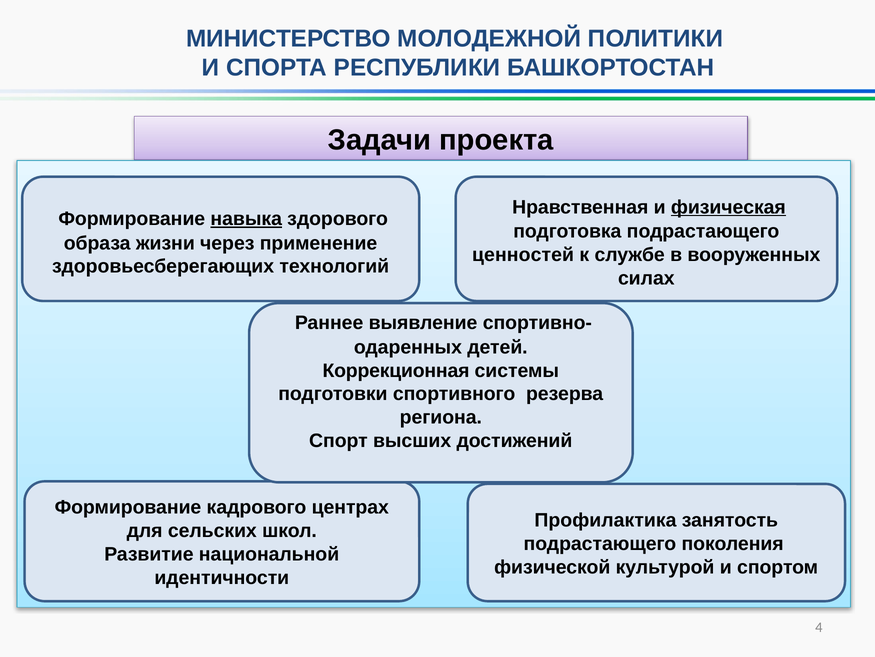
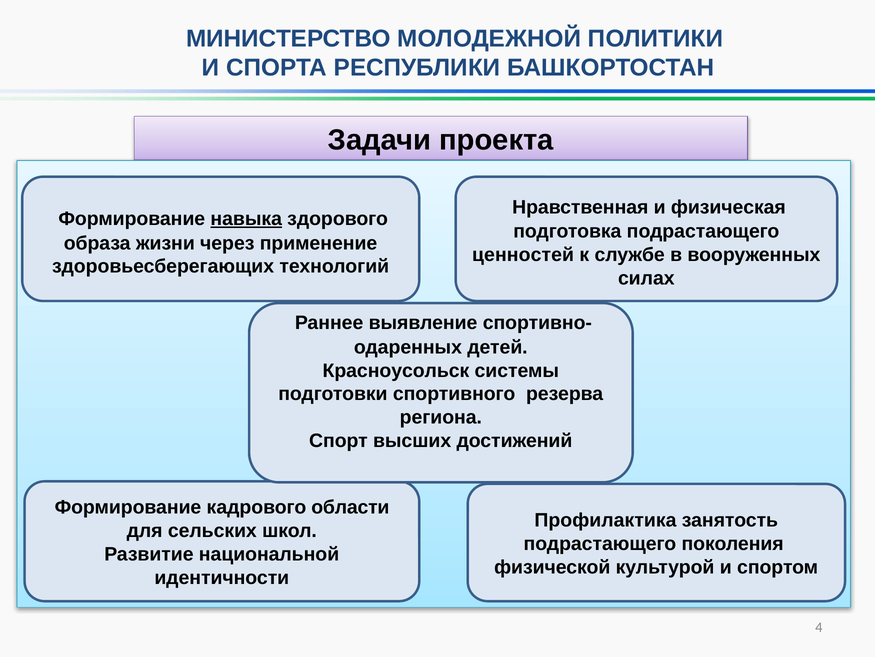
физическая underline: present -> none (728, 207)
Коррекционная: Коррекционная -> Красноусольск (396, 370)
центрах: центрах -> области (350, 507)
